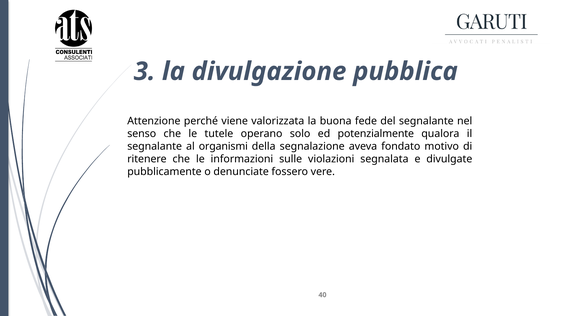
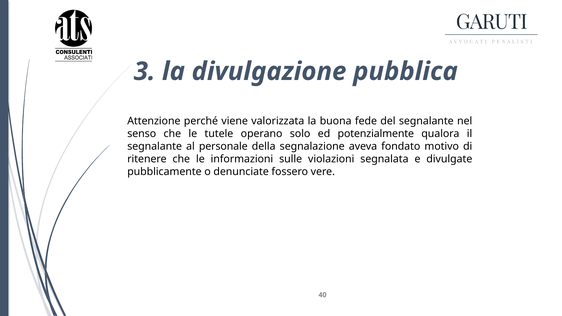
organismi: organismi -> personale (223, 146)
